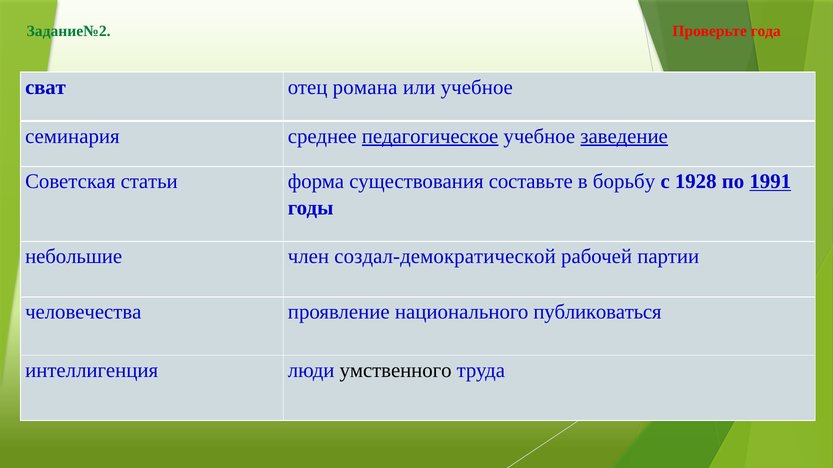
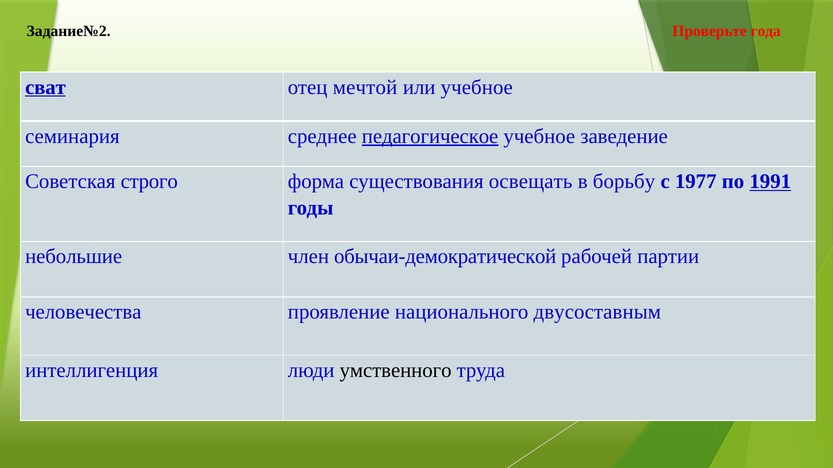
Задание№2 colour: green -> black (69, 31)
сват underline: none -> present (45, 87)
романа: романа -> мечтой (365, 87)
заведение underline: present -> none (624, 136)
статьи: статьи -> строго (149, 182)
составьте: составьте -> освещать (531, 182)
1928: 1928 -> 1977 (696, 182)
создал-демократической: создал-демократической -> обычаи-демократической (445, 257)
публиковаться: публиковаться -> двусоставным (597, 312)
